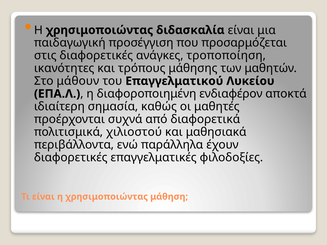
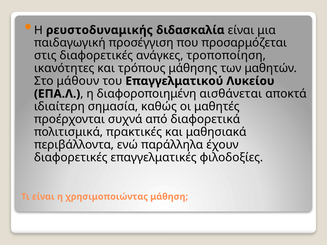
χρησιμοποιώντας: χρησιμοποιώντας -> ρευστοδυναμικής (99, 30)
ενδιαφέρον: ενδιαφέρον -> αισθάνεται (231, 94)
χιλιοστού: χιλιοστού -> πρακτικές (134, 132)
